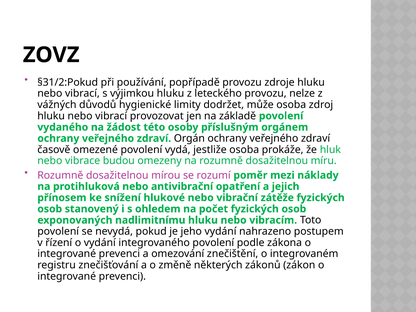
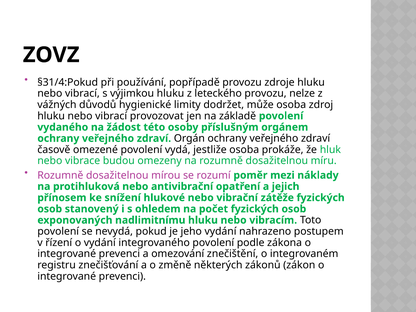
§31/2:Pokud: §31/2:Pokud -> §31/4:Pokud (68, 82)
